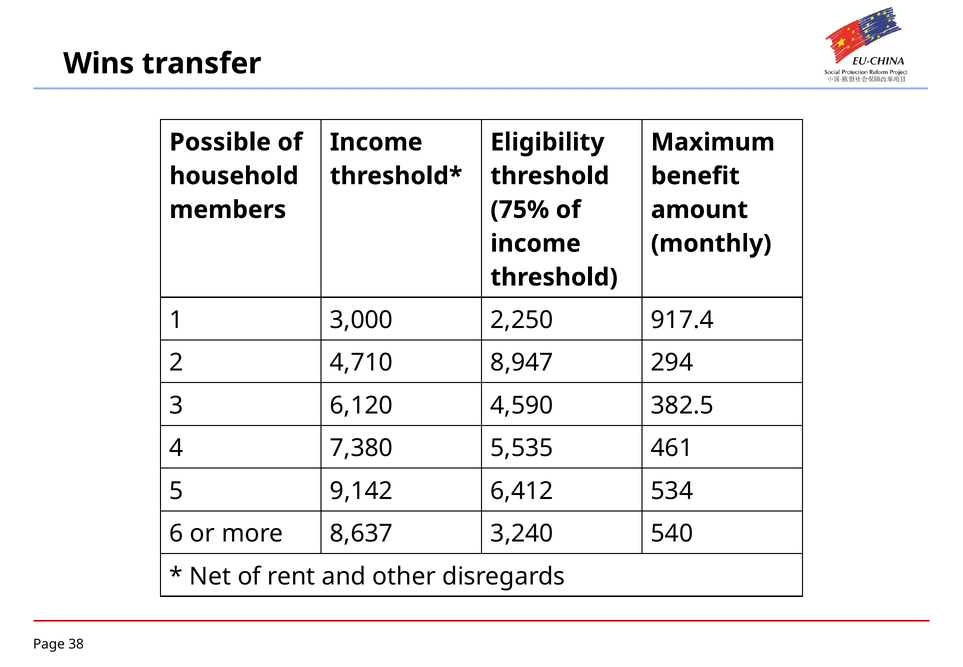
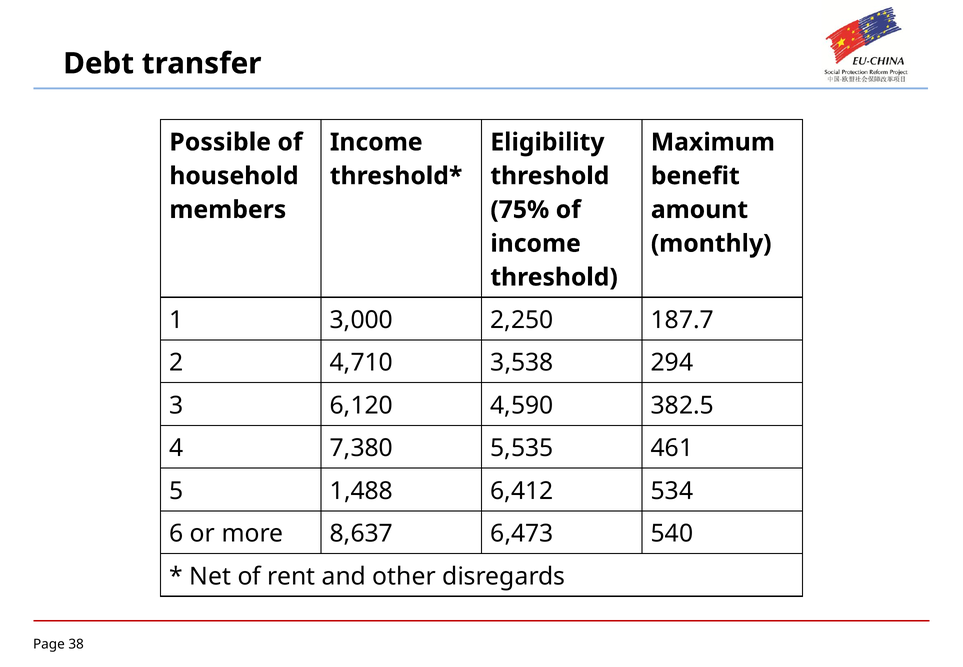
Wins: Wins -> Debt (99, 64)
917.4: 917.4 -> 187.7 (682, 320)
8,947: 8,947 -> 3,538 (522, 363)
9,142: 9,142 -> 1,488 (361, 491)
3,240: 3,240 -> 6,473 (522, 533)
